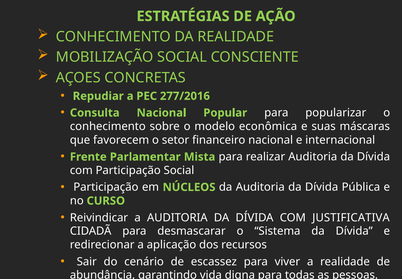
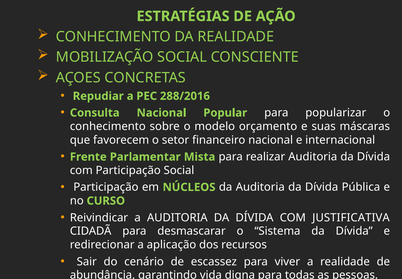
277/2016: 277/2016 -> 288/2016 (185, 96)
econômica: econômica -> orçamento (268, 126)
